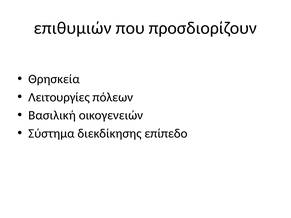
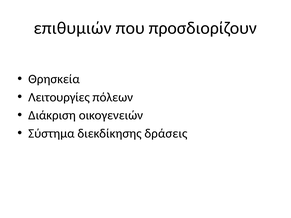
Βασιλική: Βασιλική -> Διάκριση (52, 115)
επίπεδο: επίπεδο -> δράσεις (166, 133)
